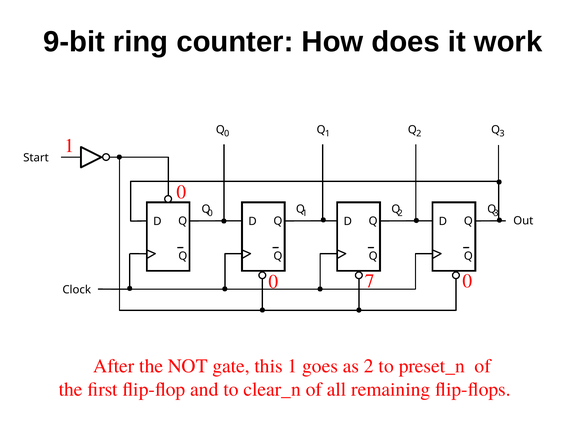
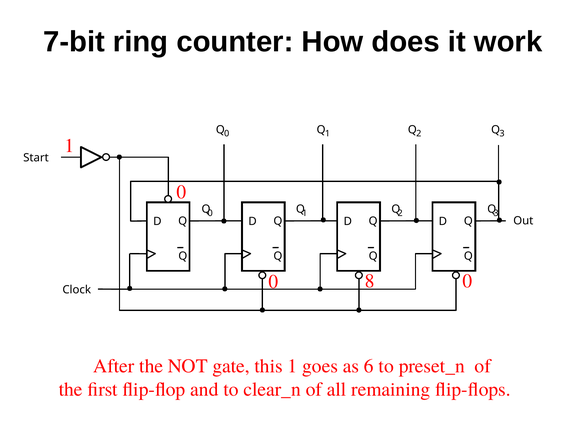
9-bit: 9-bit -> 7-bit (74, 42)
7: 7 -> 8 (370, 281)
as 2: 2 -> 6 (369, 366)
